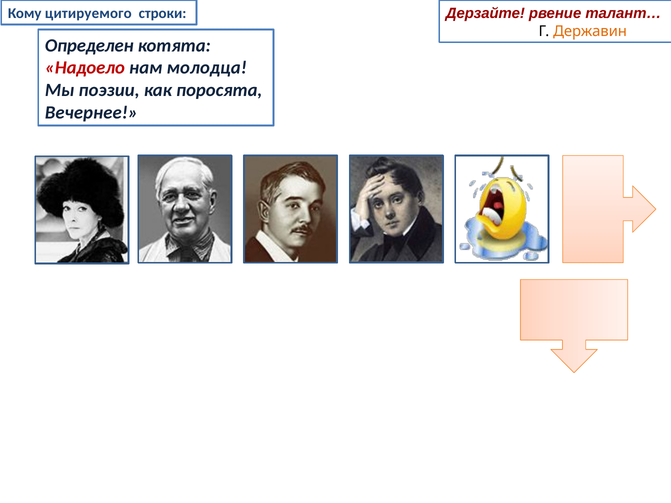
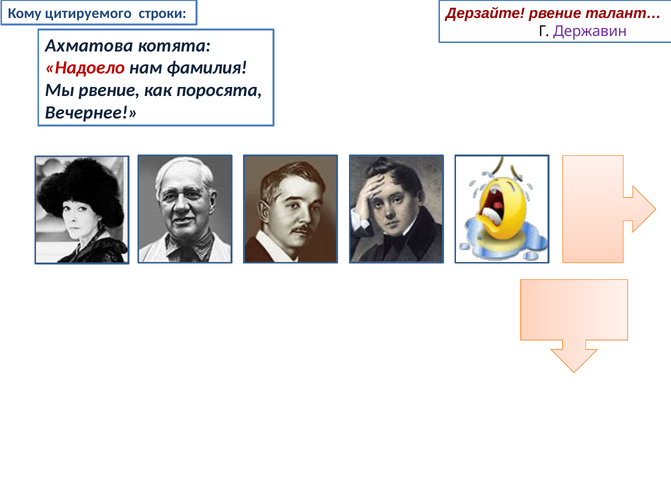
Державин colour: orange -> purple (590, 31)
Определен: Определен -> Ахматова (89, 45)
молодца: молодца -> фамилия (207, 68)
Мы поэзии: поэзии -> рвение (109, 90)
